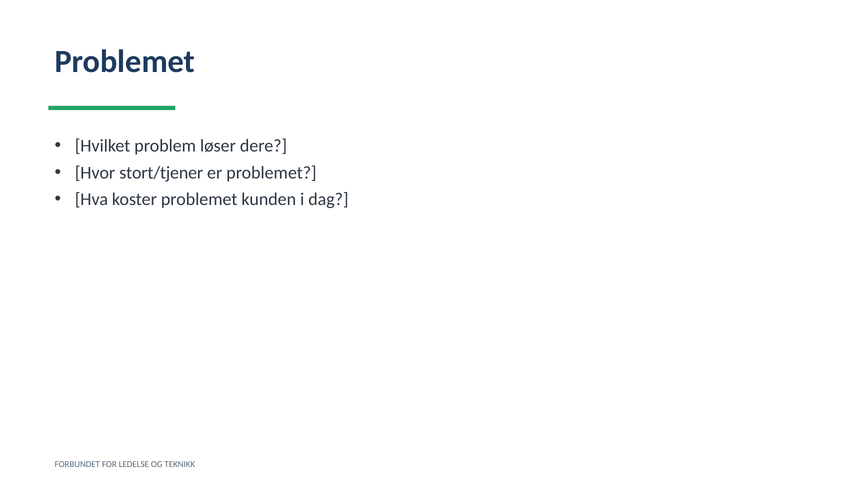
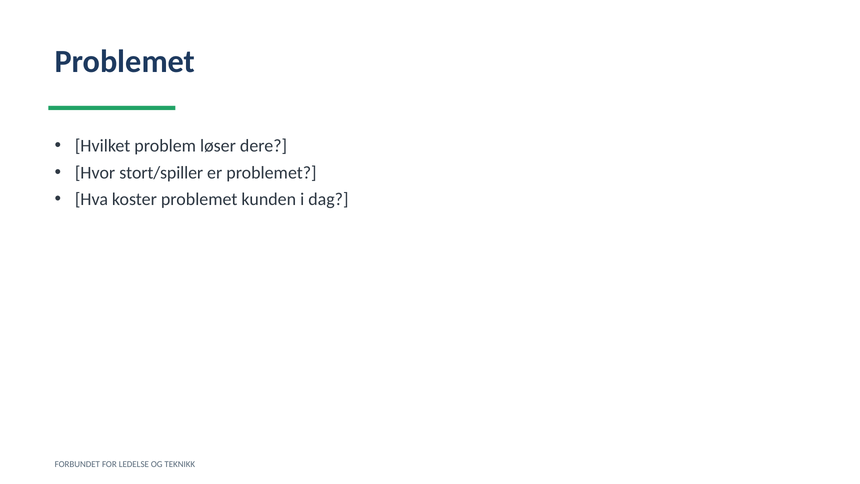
stort/tjener: stort/tjener -> stort/spiller (161, 173)
